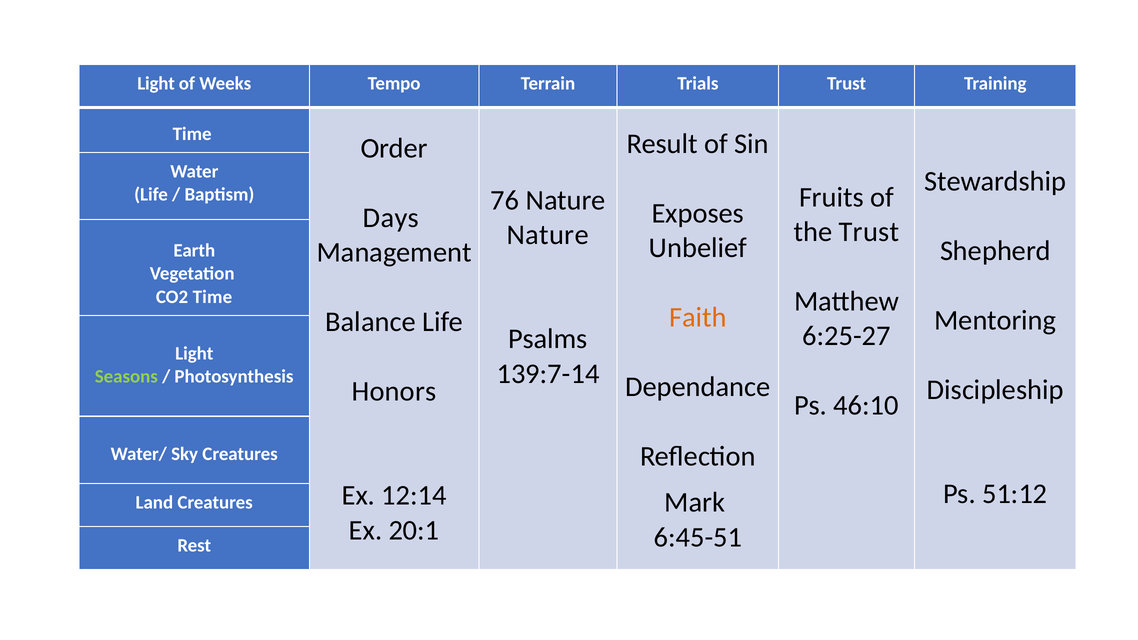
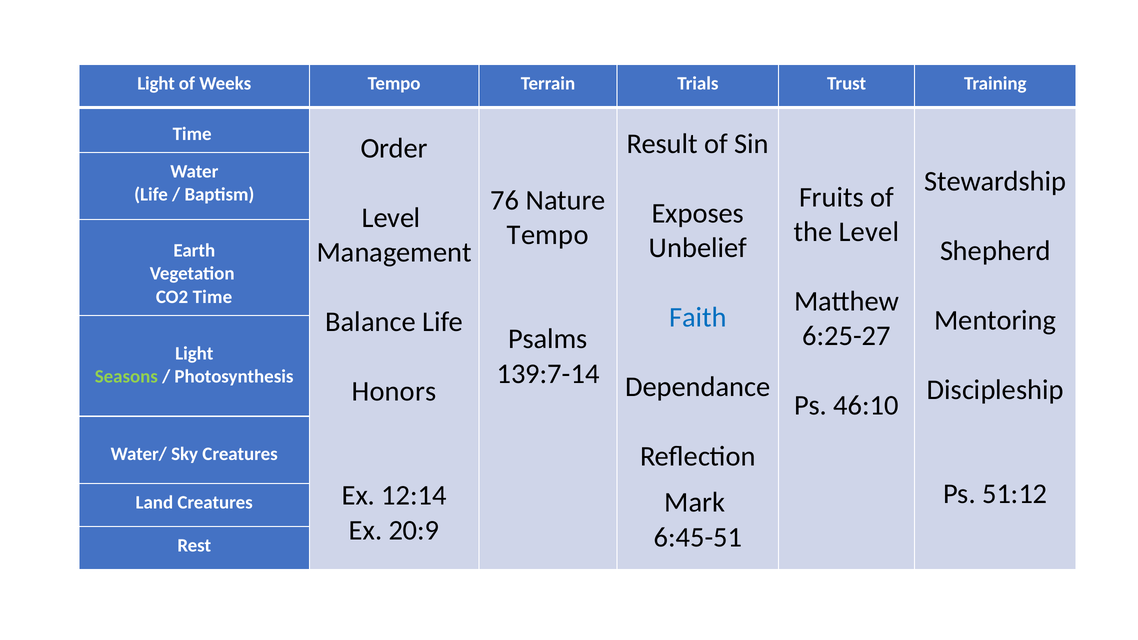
Days: Days -> Level (391, 218)
the Trust: Trust -> Level (869, 232)
Nature: Nature -> Tempo (548, 235)
Faith colour: orange -> blue (698, 317)
20:1: 20:1 -> 20:9 (414, 530)
